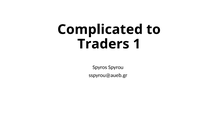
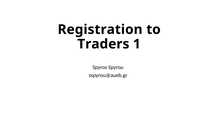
Complicated: Complicated -> Registration (100, 30)
